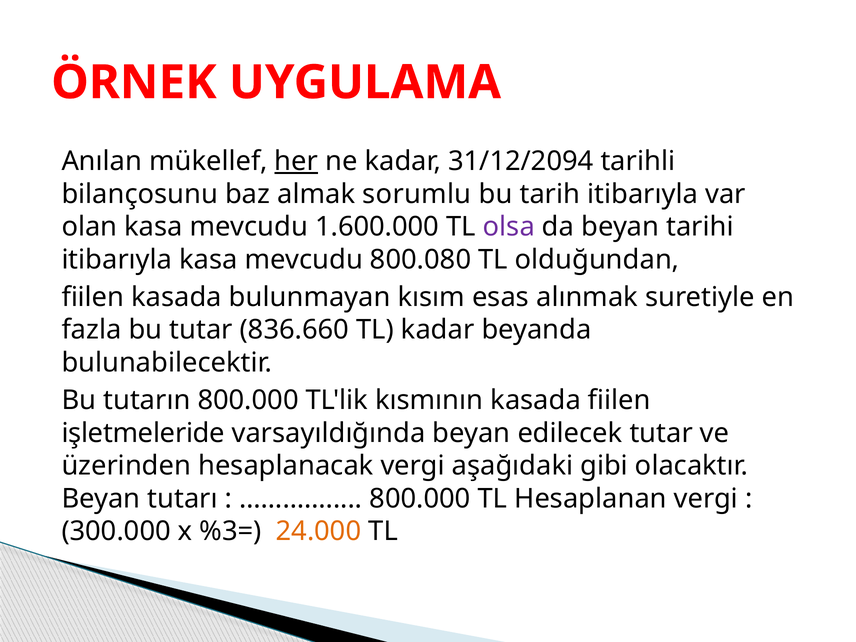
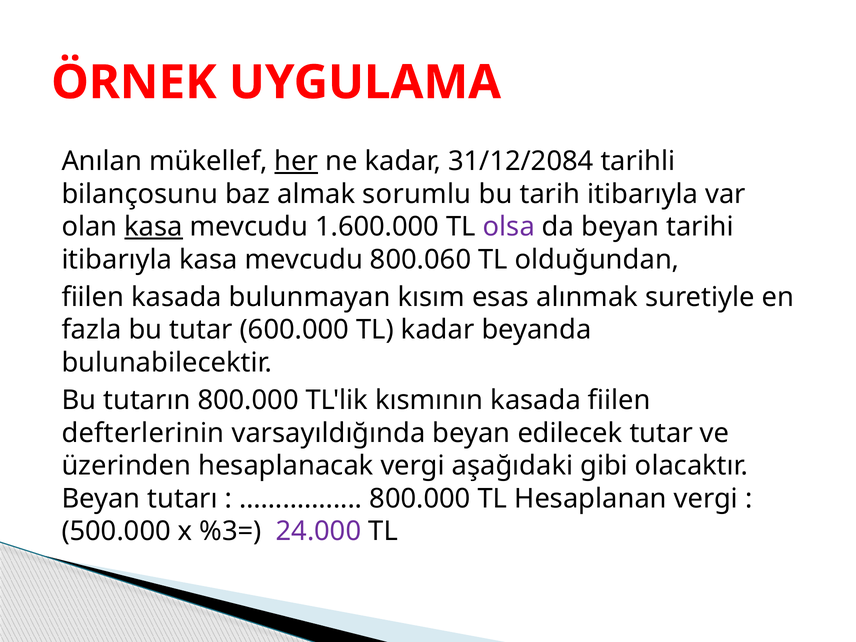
31/12/2094: 31/12/2094 -> 31/12/2084 (521, 161)
kasa underline: none -> present (154, 227)
800.080: 800.080 -> 800.060 (421, 260)
836.660: 836.660 -> 600.000 (294, 330)
işletmeleride: işletmeleride -> defterlerinin (143, 433)
300.000: 300.000 -> 500.000 (116, 531)
24.000 colour: orange -> purple (319, 531)
